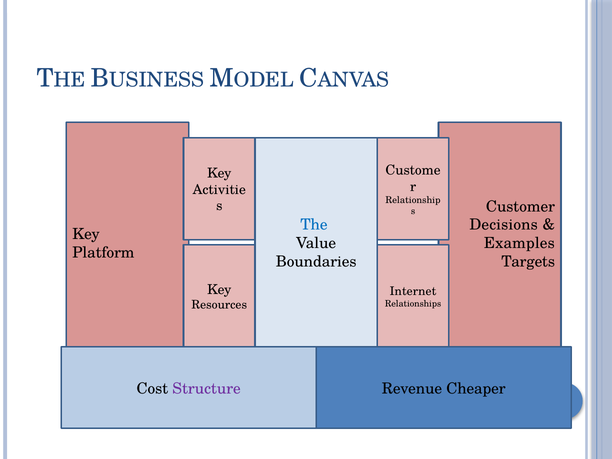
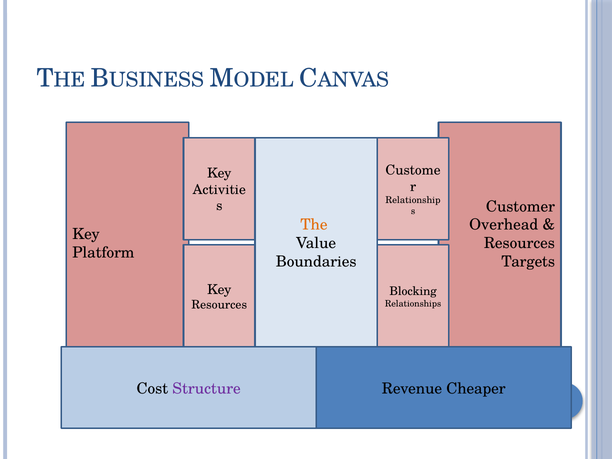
The colour: blue -> orange (314, 225)
Decisions: Decisions -> Overhead (504, 225)
Examples: Examples -> Resources (519, 243)
Internet: Internet -> Blocking (413, 291)
